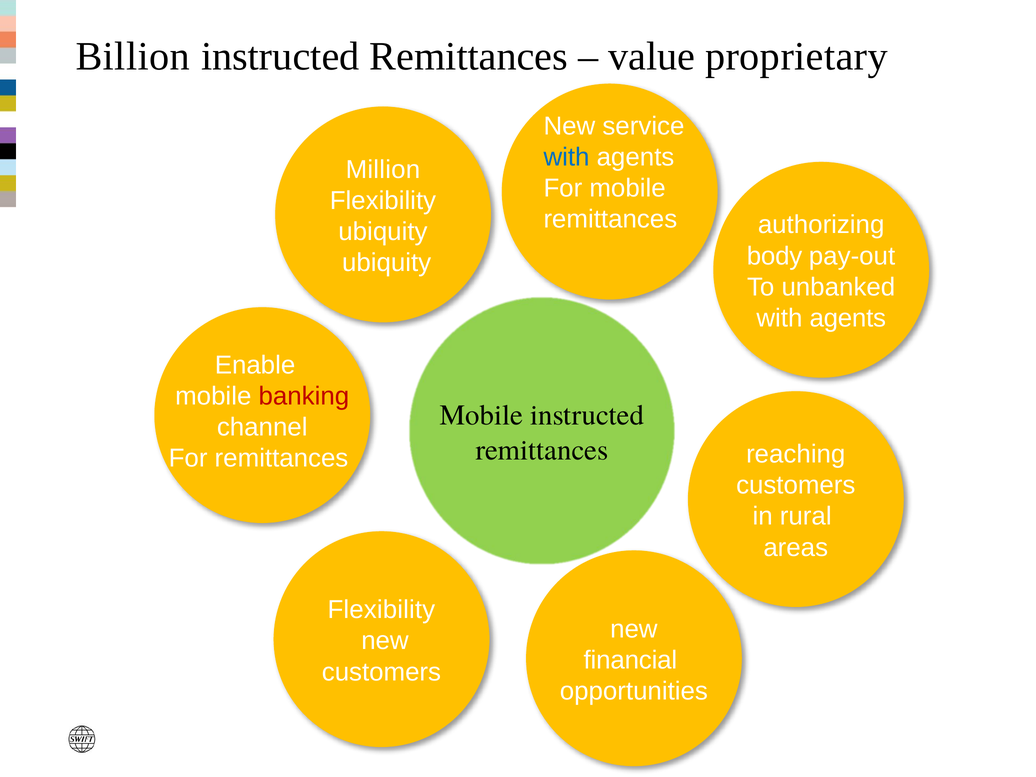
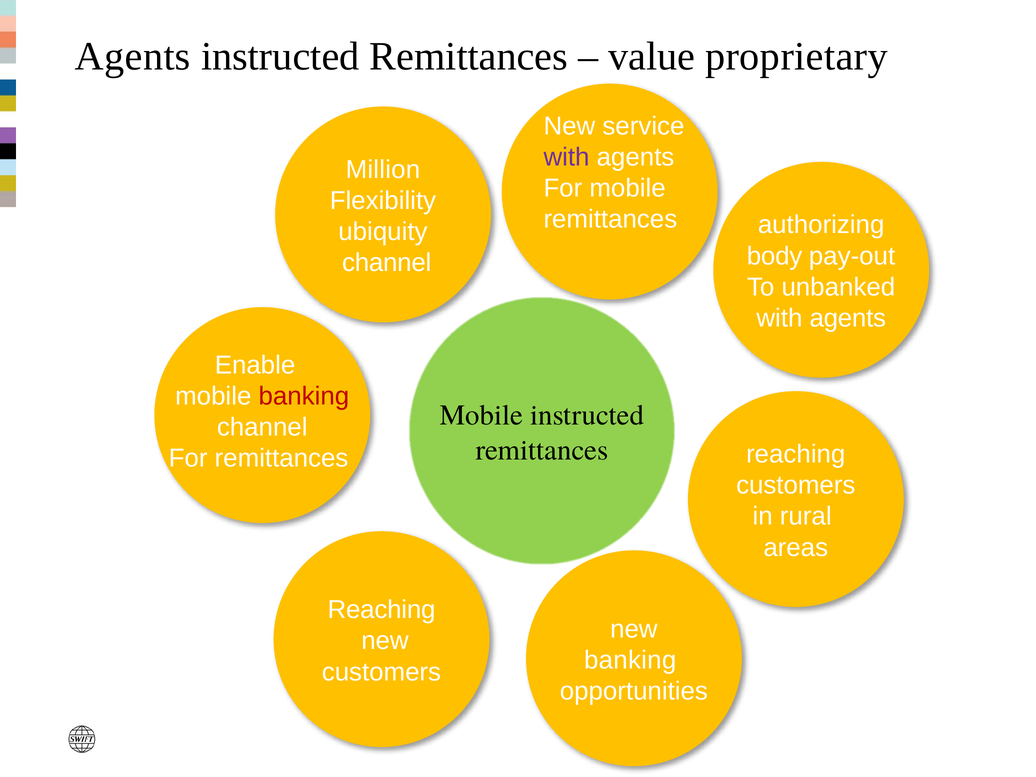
Billion: Billion -> Agents (133, 56)
with colour: blue -> purple (567, 157)
ubiquity: ubiquity -> channel (387, 263)
Flexibility: Flexibility -> Reaching (381, 610)
financial: financial -> banking (630, 660)
